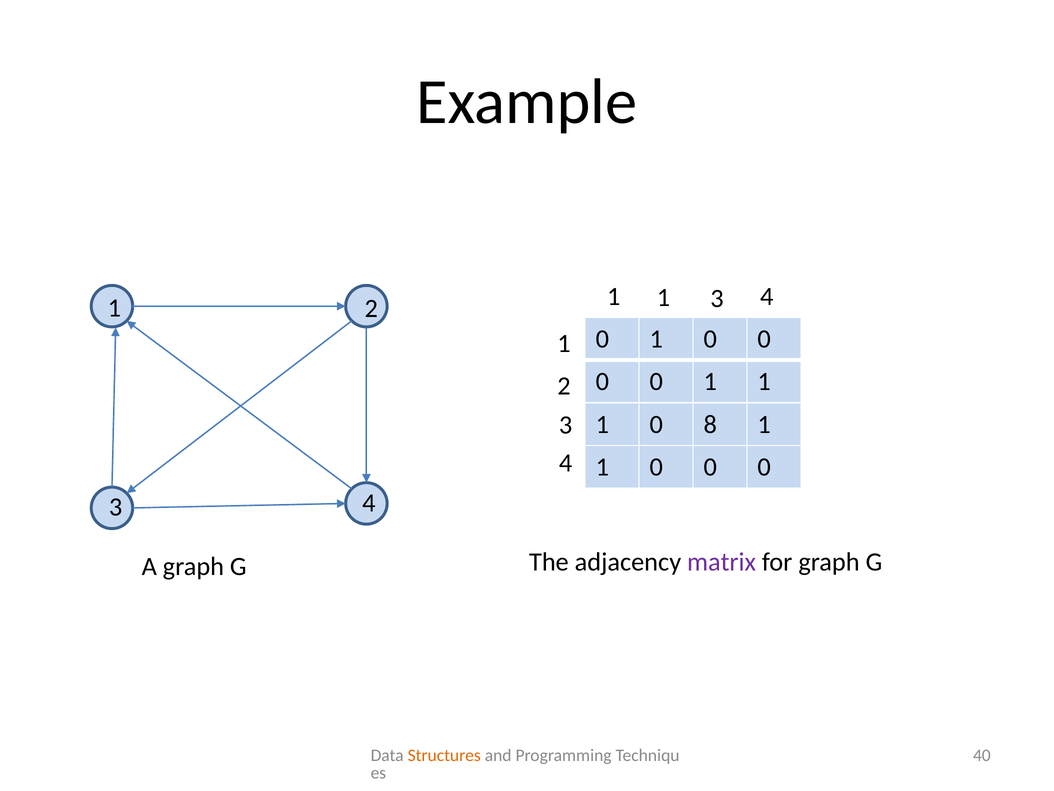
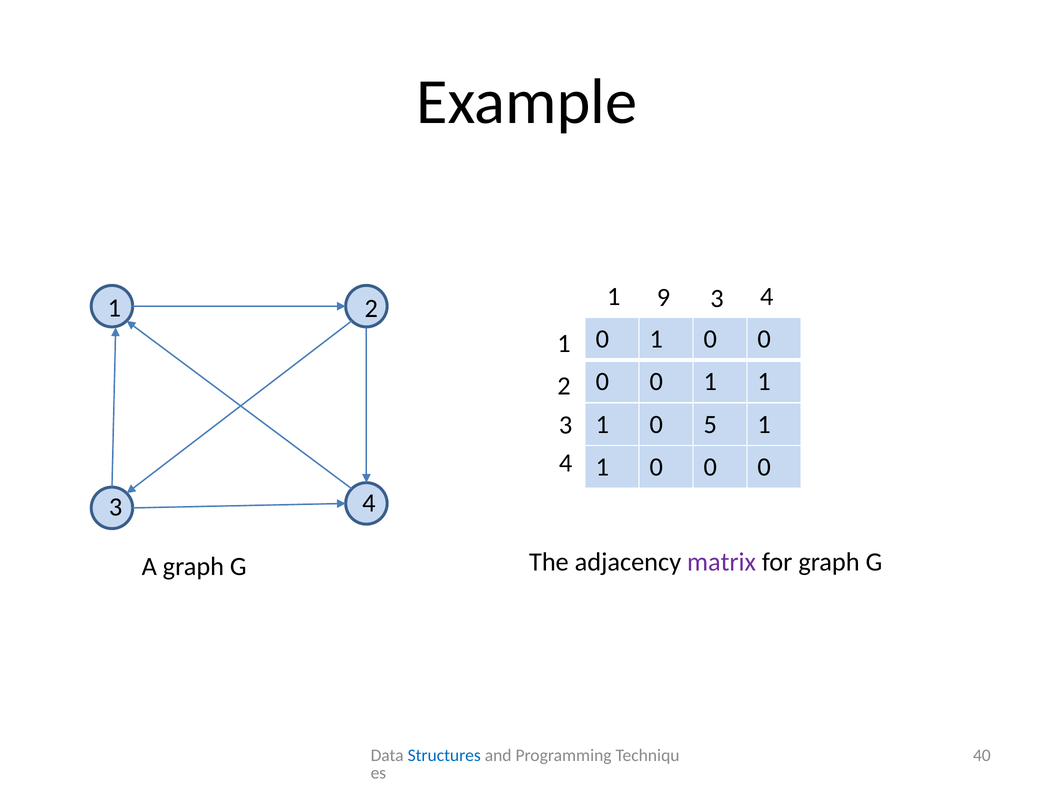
1: 1 -> 9 (664, 297)
8: 8 -> 5 (710, 424)
Structures colour: orange -> blue (444, 755)
